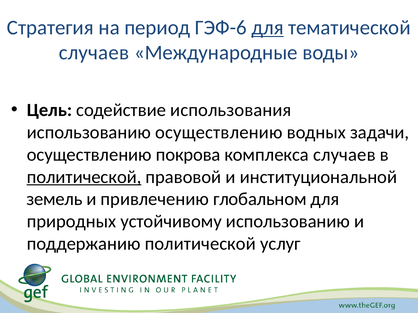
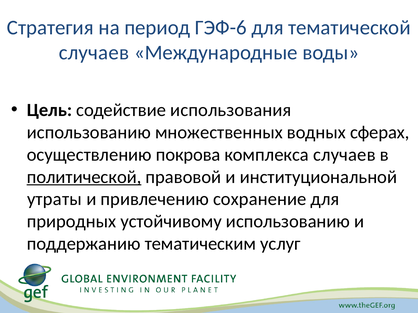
для underline: present -> none (267, 28)
использованию осуществлению: осуществлению -> множественных (219, 133)
задачи: задачи -> сферах (380, 133)
земель: земель -> утраты (54, 200)
глобальном: глобальном -> сохранение (260, 200)
поддержанию политической: политической -> тематическим (200, 244)
